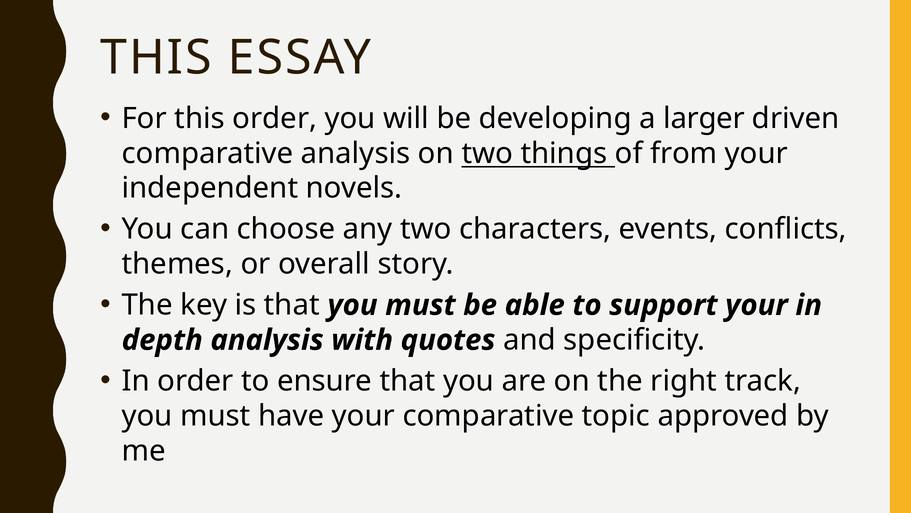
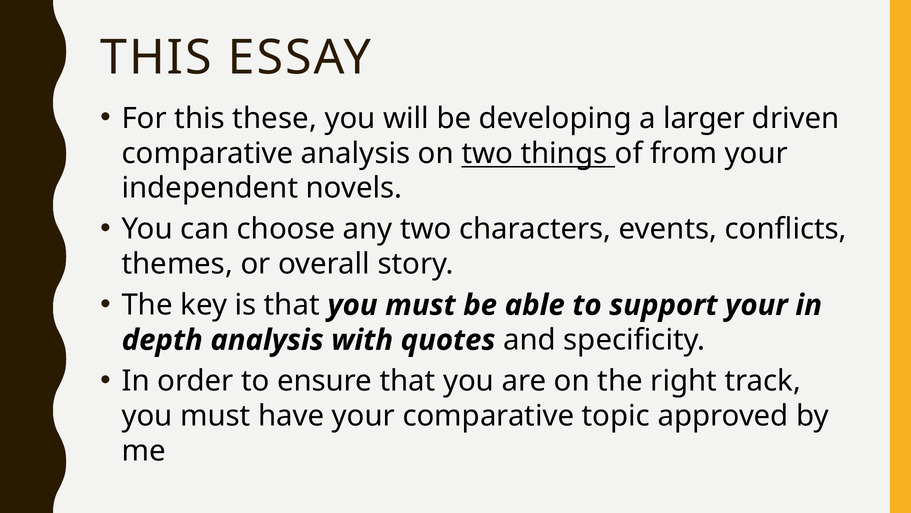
this order: order -> these (275, 118)
